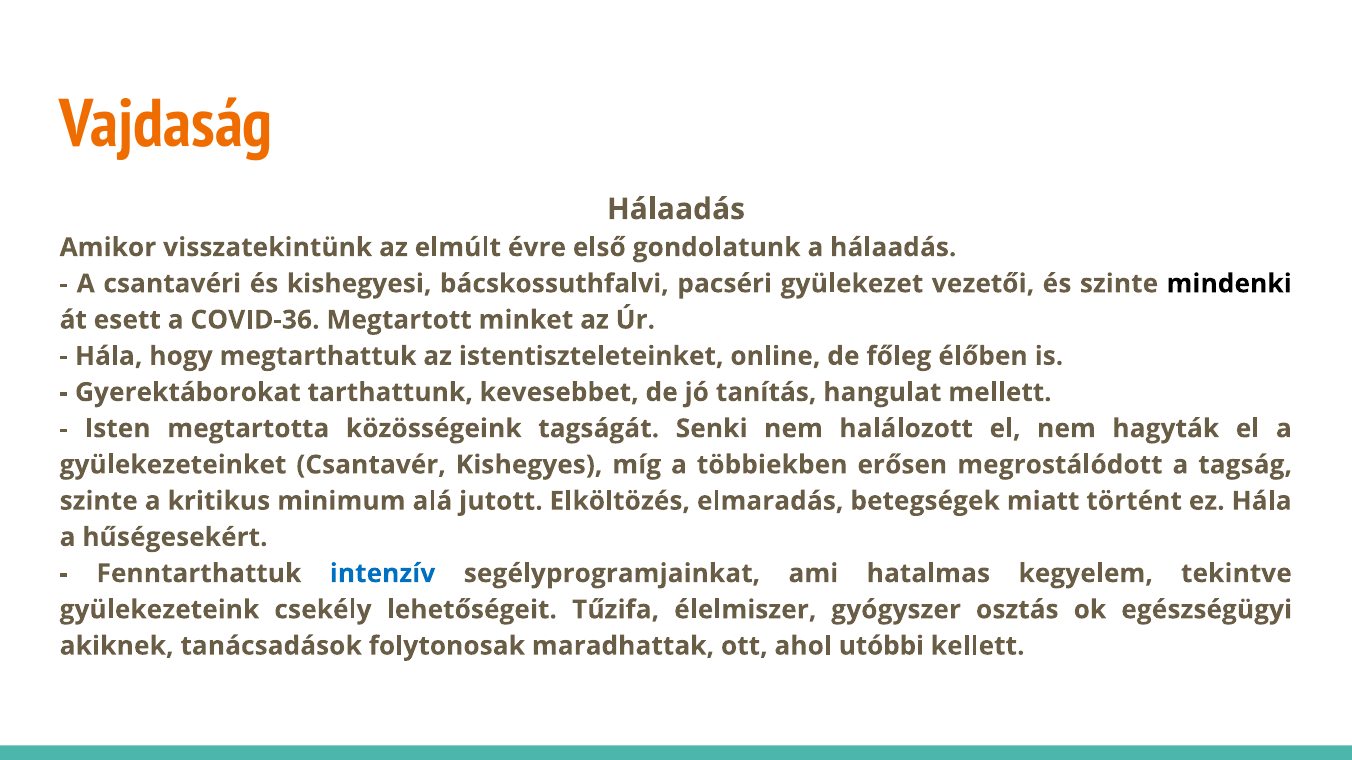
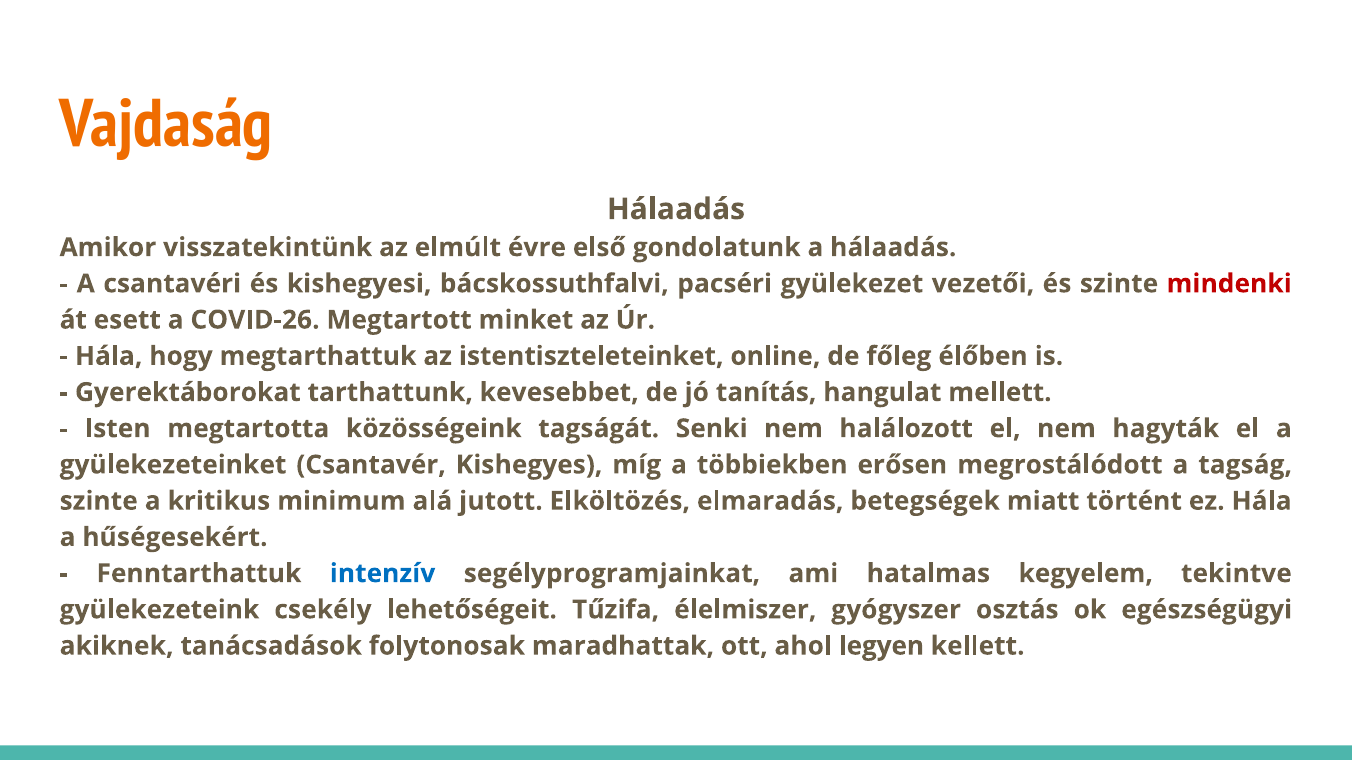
mindenki colour: black -> red (1229, 284)
COVID-36: COVID-36 -> COVID-26 (255, 320)
utóbbi: utóbbi -> legyen (881, 646)
